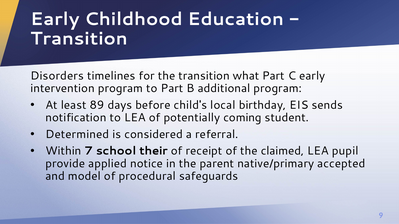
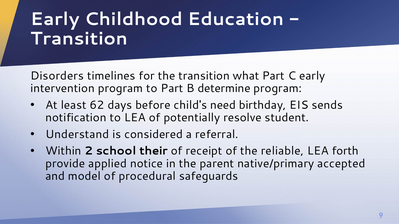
additional: additional -> determine (224, 89)
89: 89 -> 62 (97, 105)
local: local -> need (223, 105)
coming: coming -> resolve (243, 118)
Determined: Determined -> Understand (77, 134)
7: 7 -> 2 (89, 151)
claimed: claimed -> reliable (282, 151)
pupil: pupil -> forth (345, 151)
